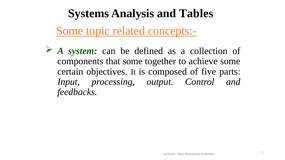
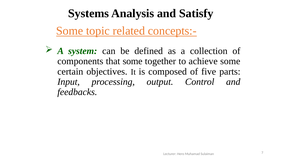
Tables: Tables -> Satisfy (196, 13)
